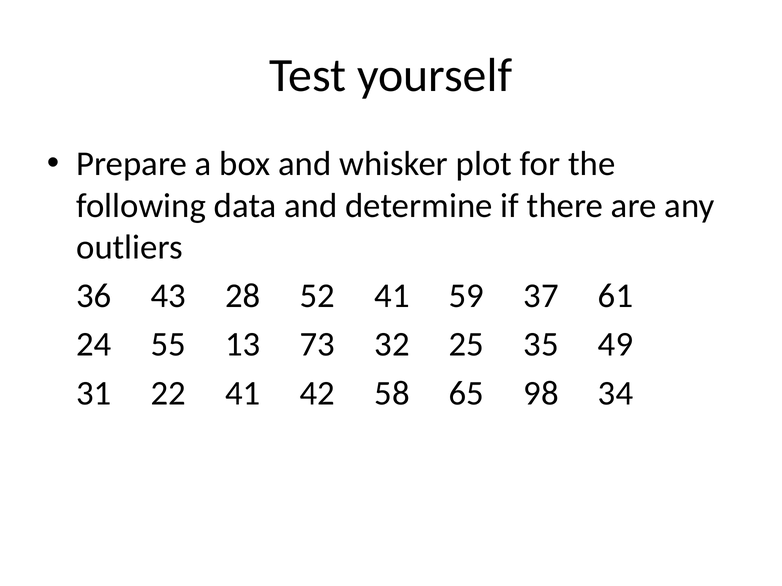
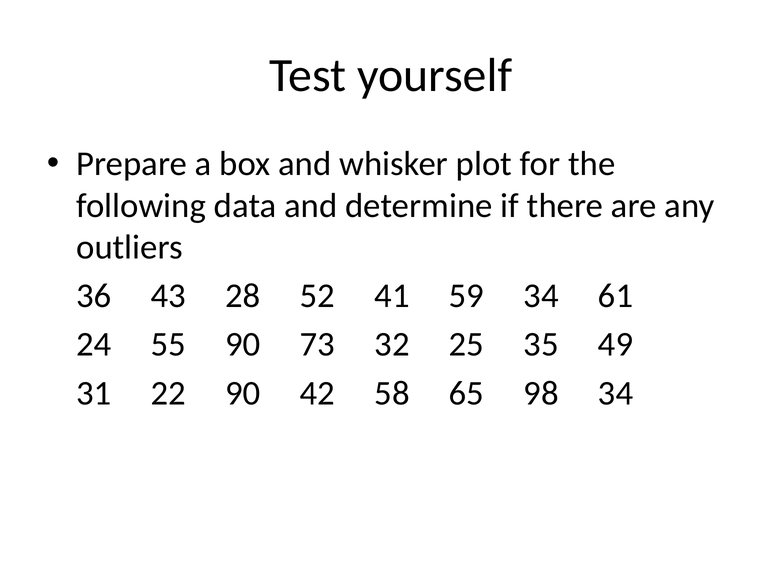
59 37: 37 -> 34 (541, 296)
55 13: 13 -> 90 (243, 345)
22 41: 41 -> 90 (243, 394)
